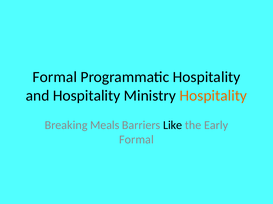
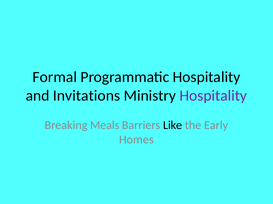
and Hospitality: Hospitality -> Invitations (87, 96)
Hospitality colour: orange -> purple (213, 96)
Formal: Formal -> Homes (136, 140)
